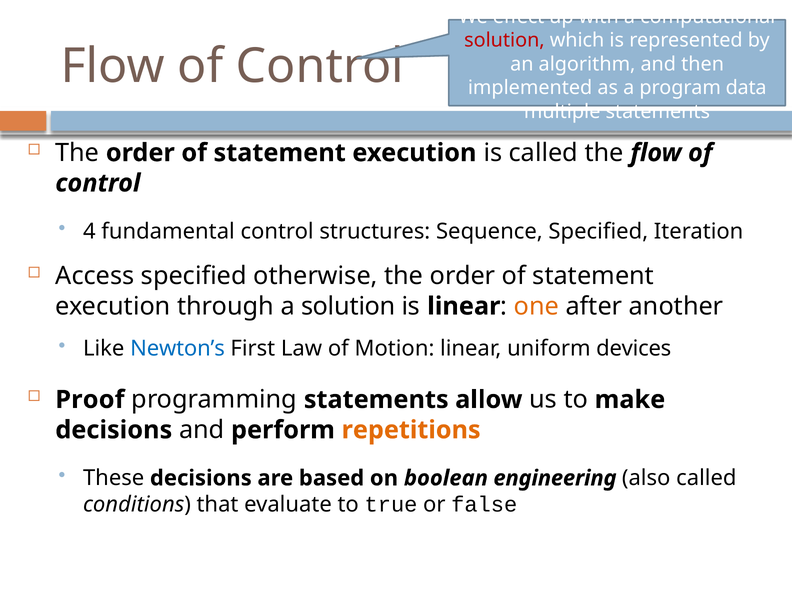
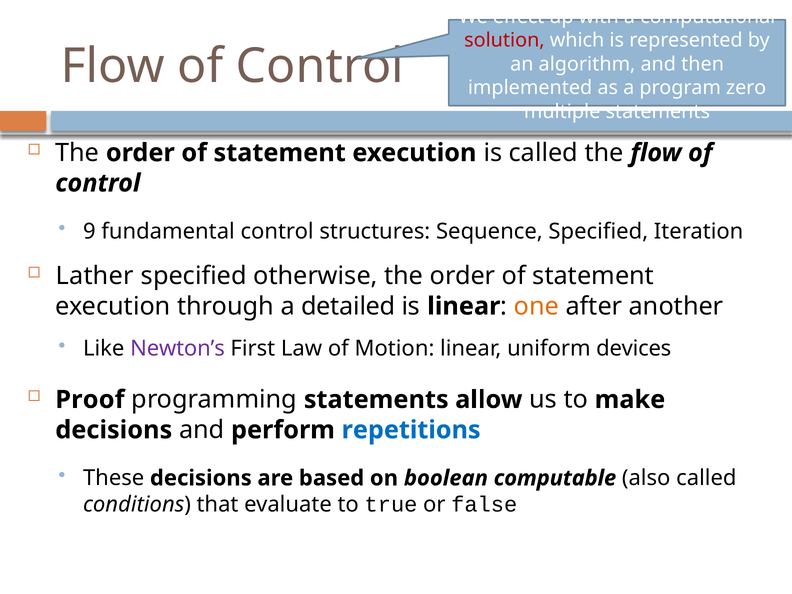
data: data -> zero (746, 88)
4: 4 -> 9 (89, 231)
Access: Access -> Lather (95, 276)
a solution: solution -> detailed (348, 306)
Newton’s colour: blue -> purple (178, 349)
repetitions colour: orange -> blue (411, 430)
engineering: engineering -> computable (555, 478)
